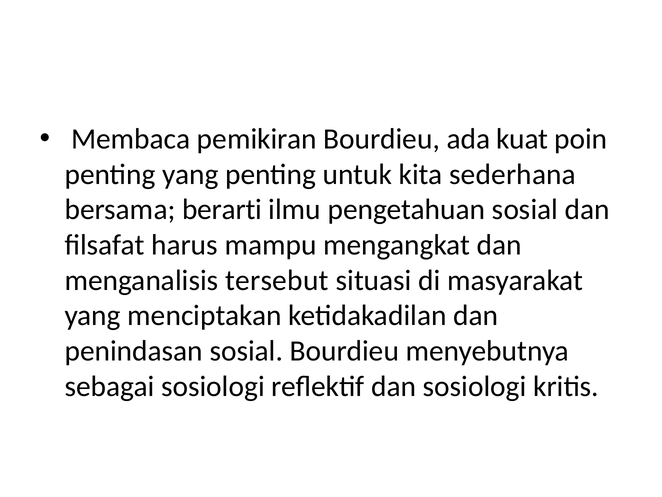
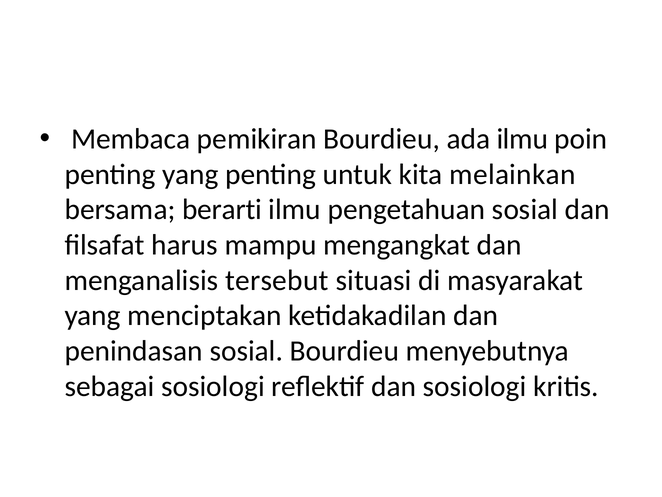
ada kuat: kuat -> ilmu (522, 139)
sederhana: sederhana -> melainkan (513, 174)
